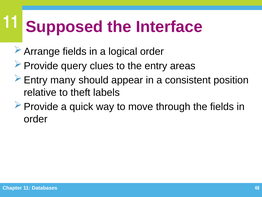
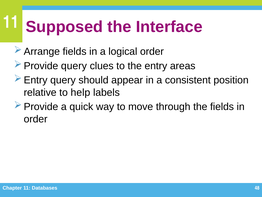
many: many -> query (63, 80)
theft: theft -> help (80, 92)
